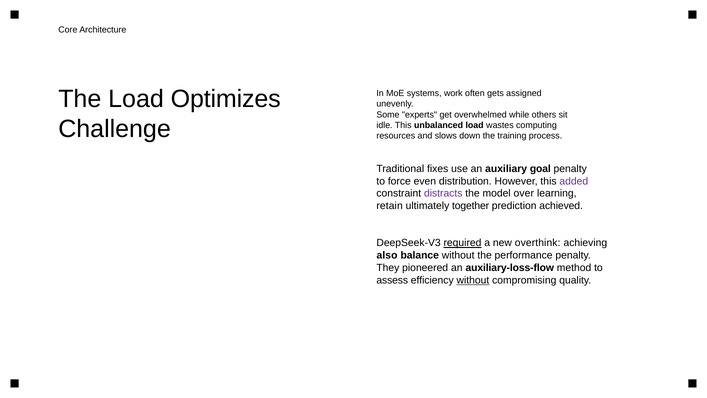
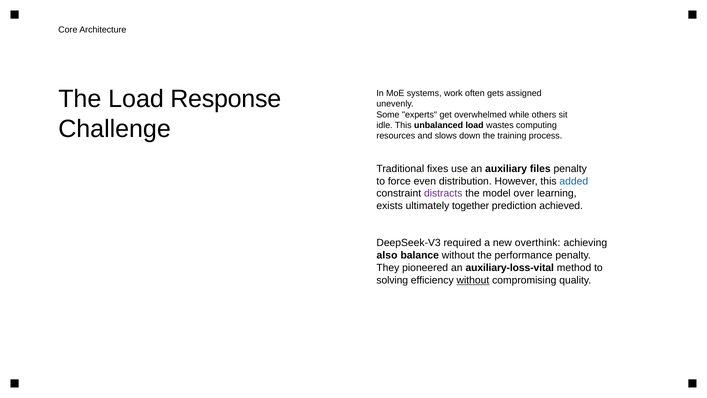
Optimizes: Optimizes -> Response (226, 99)
goal: goal -> files (540, 169)
added colour: purple -> blue (574, 181)
retain: retain -> exists (390, 206)
required underline: present -> none (462, 243)
auxiliary-loss-flow: auxiliary-loss-flow -> auxiliary-loss-vital (510, 268)
assess: assess -> solving (392, 280)
